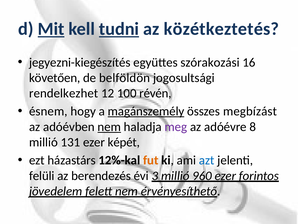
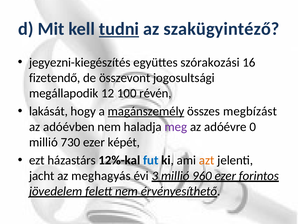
Mit underline: present -> none (51, 29)
közétkeztetés: közétkeztetés -> szakügyintéző (221, 29)
követően: követően -> fizetendő (55, 78)
belföldön: belföldön -> összevont (125, 78)
rendelkezhet: rendelkezhet -> megállapodik (64, 93)
ésnem: ésnem -> lakását (48, 111)
nem underline: present -> none (109, 127)
8: 8 -> 0 (253, 127)
131: 131 -> 730 (70, 142)
fut colour: orange -> blue (151, 160)
azt colour: blue -> orange (207, 160)
felüli: felüli -> jacht (42, 175)
berendezés: berendezés -> meghagyás (101, 175)
